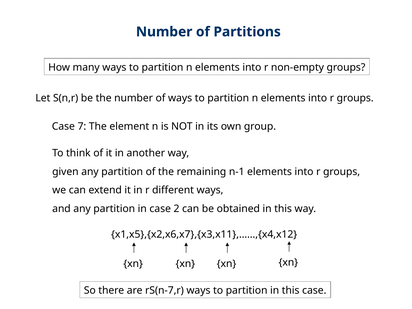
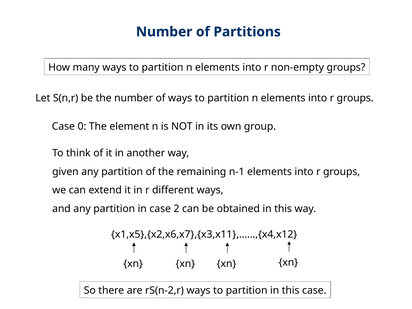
7: 7 -> 0 (82, 126)
rS(n-7,r: rS(n-7,r -> rS(n-2,r (164, 290)
